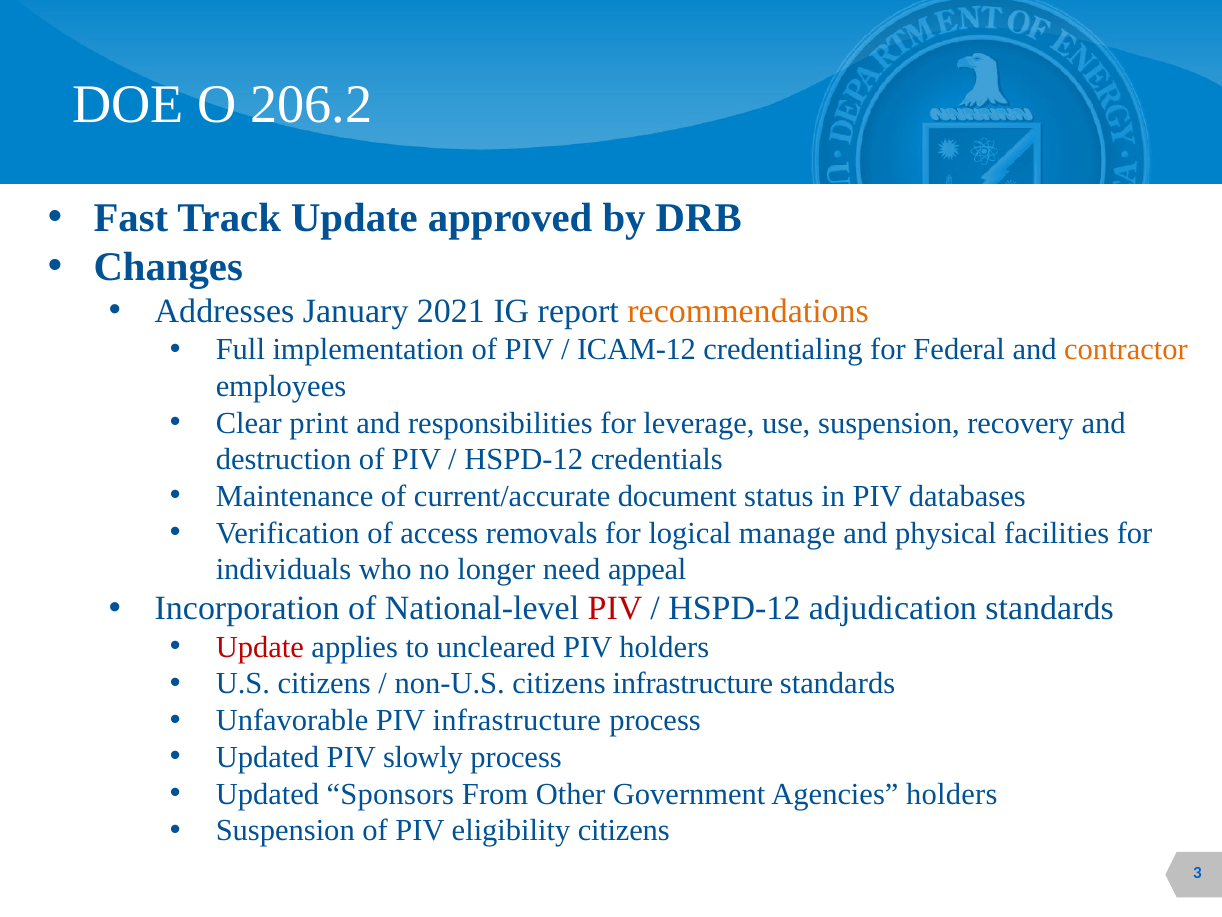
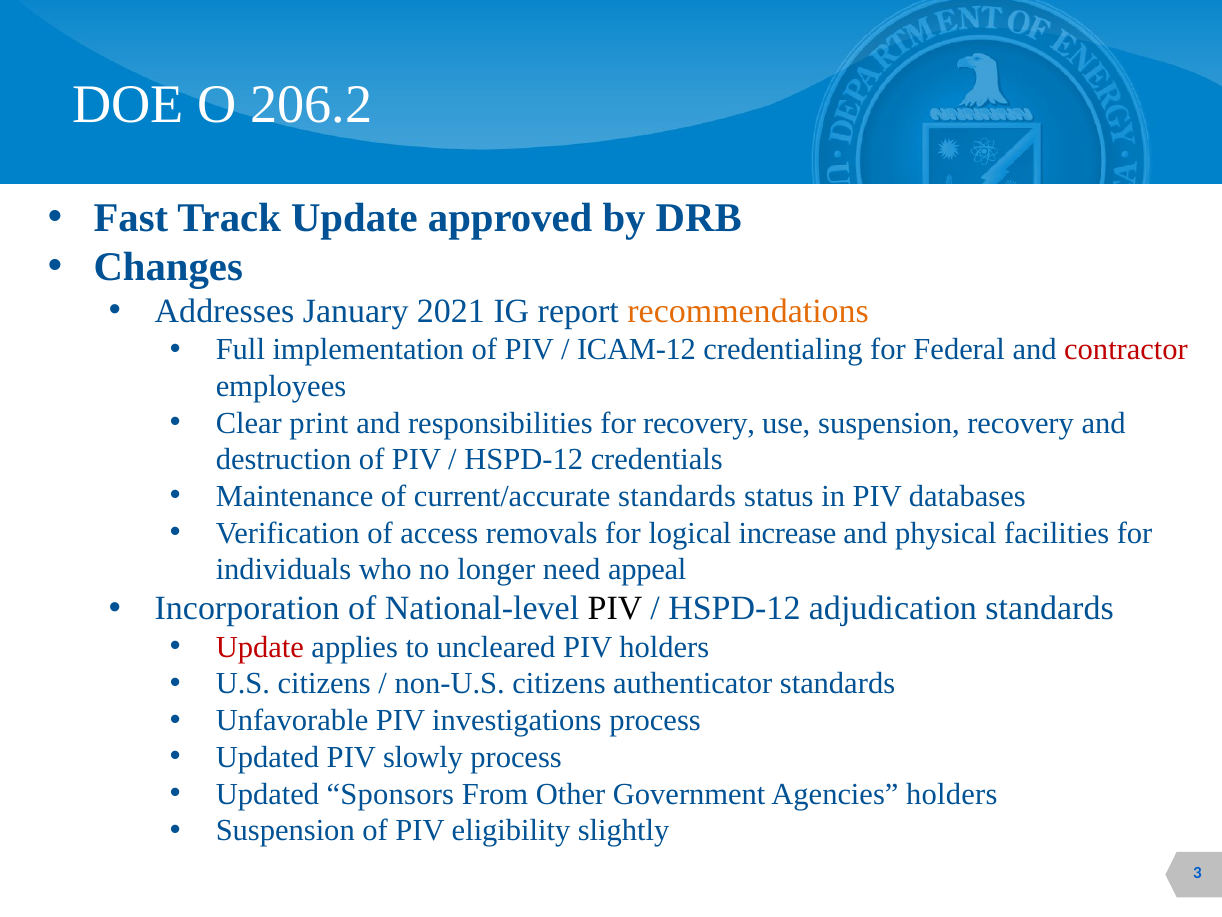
contractor colour: orange -> red (1126, 349)
for leverage: leverage -> recovery (699, 423)
current/accurate document: document -> standards (677, 496)
manage: manage -> increase (788, 533)
PIV colour: red -> black (615, 608)
citizens infrastructure: infrastructure -> authenticator (693, 684)
PIV infrastructure: infrastructure -> investigations (517, 720)
eligibility citizens: citizens -> slightly (624, 830)
